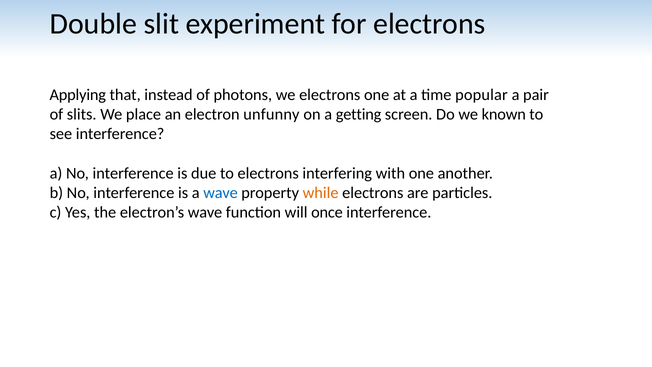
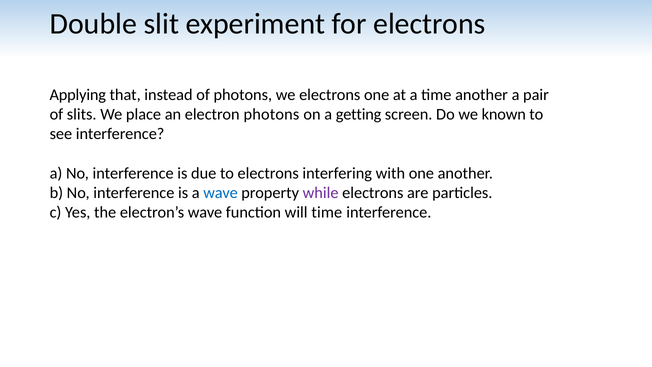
time popular: popular -> another (482, 95)
electron unfunny: unfunny -> photons (271, 114)
while colour: orange -> purple (321, 193)
will once: once -> time (327, 212)
